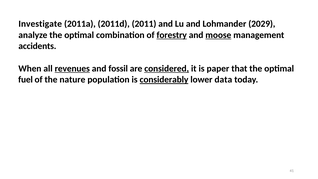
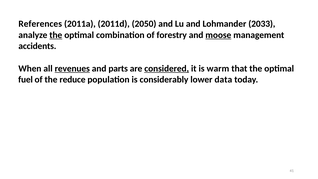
Investigate: Investigate -> References (40, 24)
2011: 2011 -> 2050 (144, 24)
2029: 2029 -> 2033 (262, 24)
the underline: none -> present (56, 35)
forestry underline: present -> none (172, 35)
fossil: fossil -> parts (118, 68)
paper: paper -> warm (218, 68)
nature: nature -> reduce (72, 80)
considerably underline: present -> none (164, 80)
